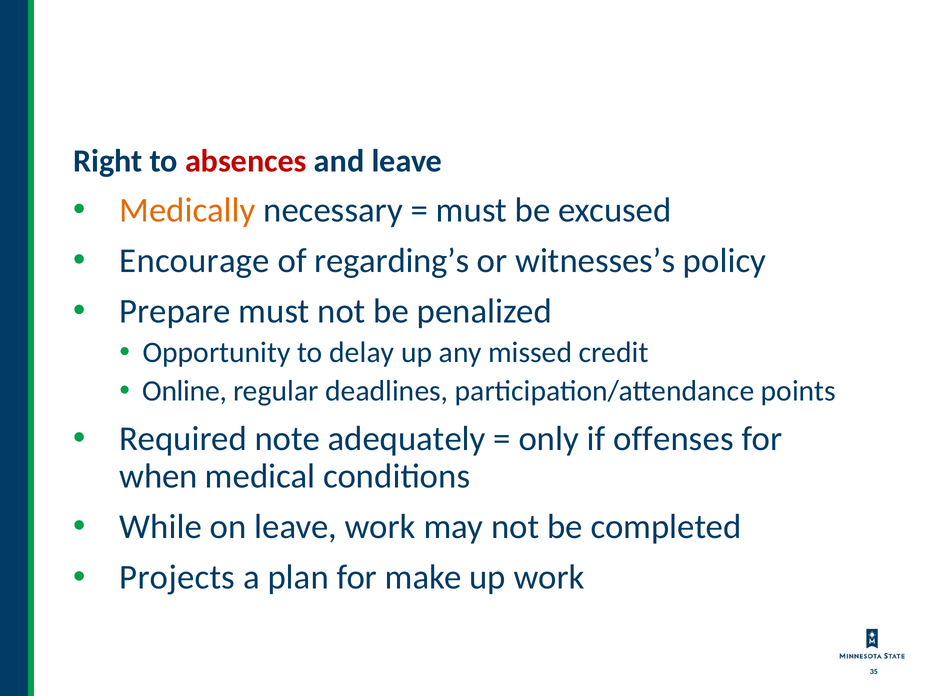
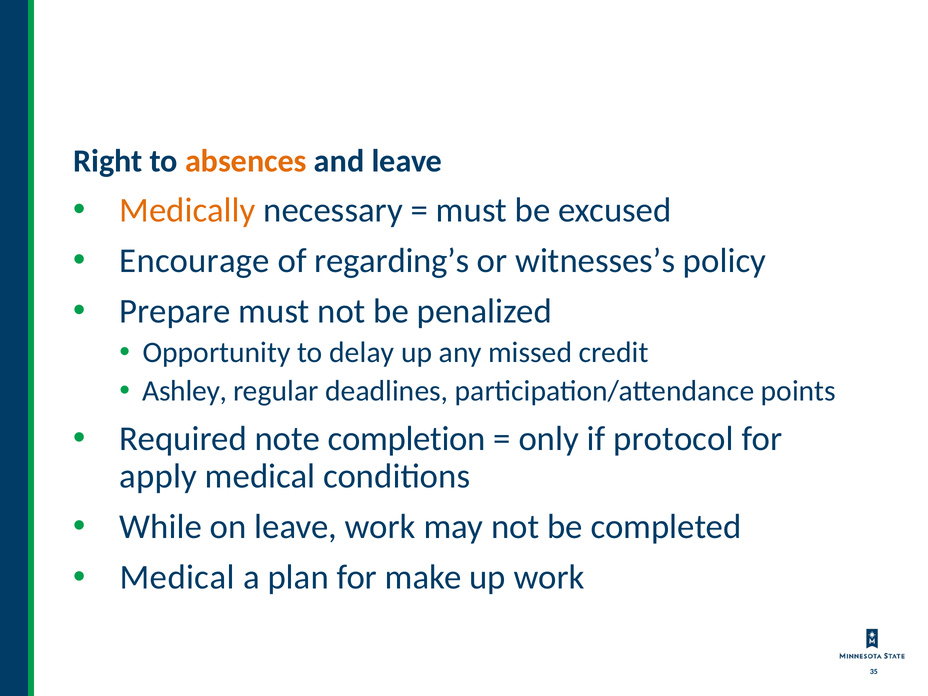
absences colour: red -> orange (246, 161)
Online: Online -> Ashley (185, 391)
adequately: adequately -> completion (407, 439)
offenses: offenses -> protocol (673, 439)
when: when -> apply (158, 476)
Projects: Projects -> Medical (177, 577)
